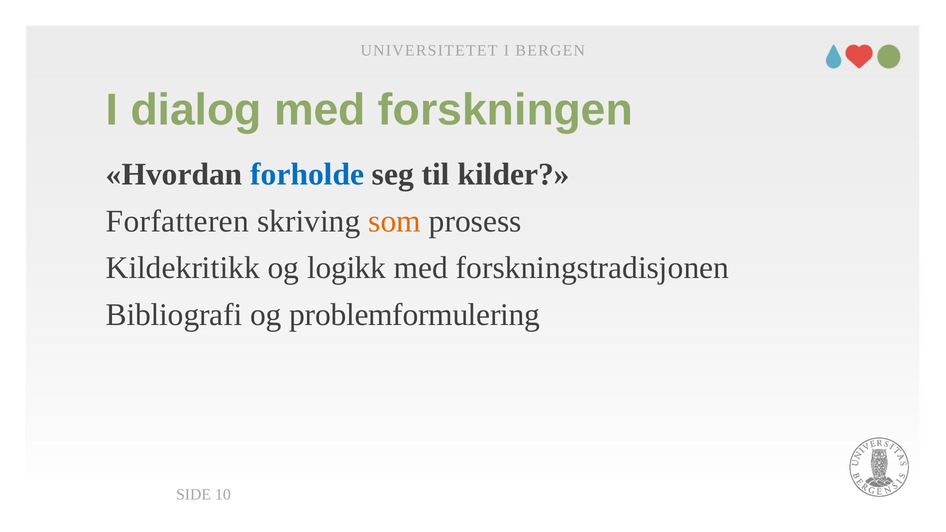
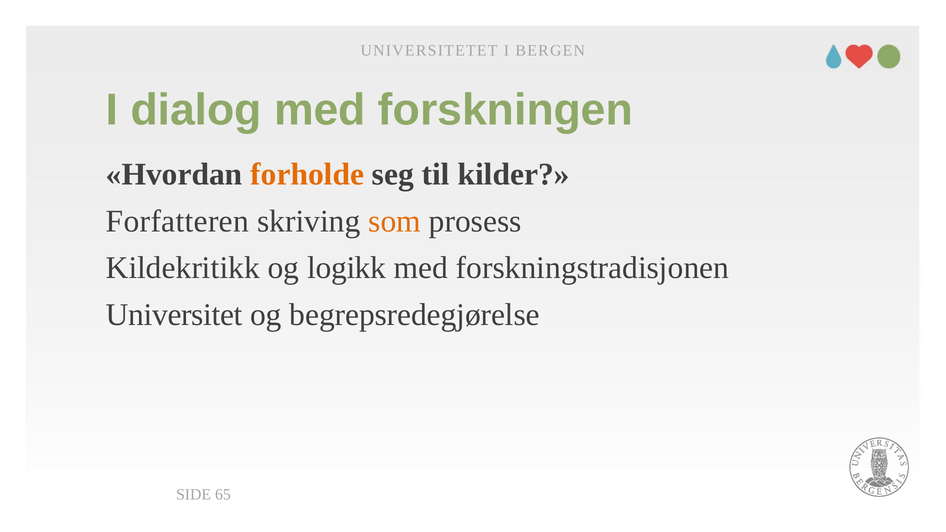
forholde colour: blue -> orange (307, 174)
Bibliografi: Bibliografi -> Universitet (174, 315)
problemformulering: problemformulering -> begrepsredegjørelse (415, 315)
10: 10 -> 65 (223, 495)
